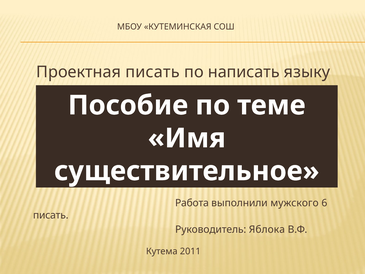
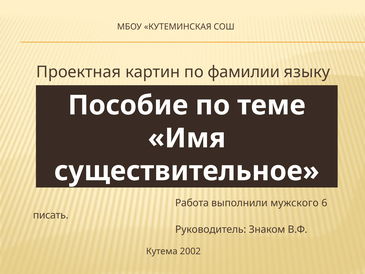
Проектная писать: писать -> картин (153, 72)
написать: написать -> фамилии (244, 72)
Яблока: Яблока -> Знаком (267, 229)
2011: 2011 -> 2002 (190, 251)
